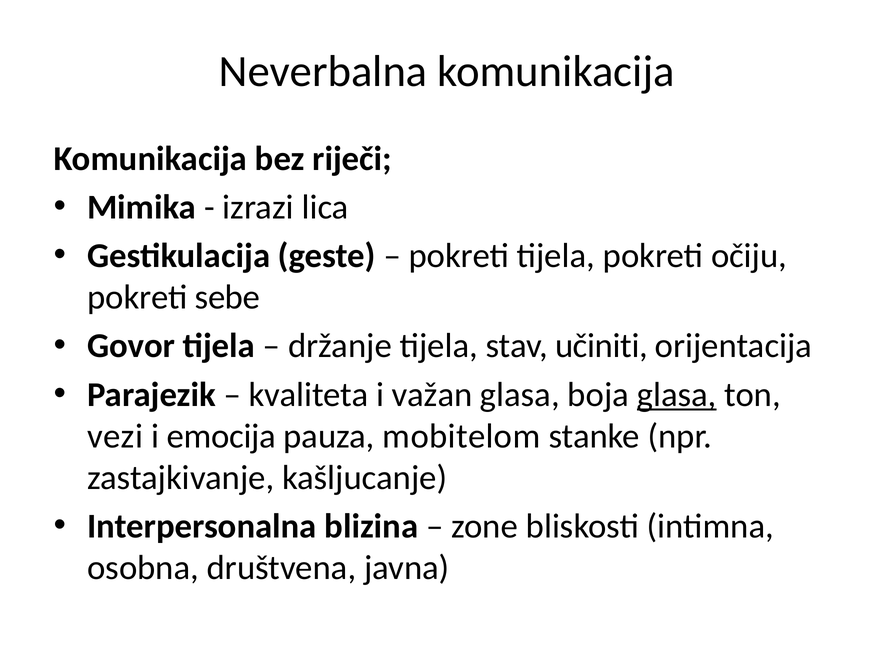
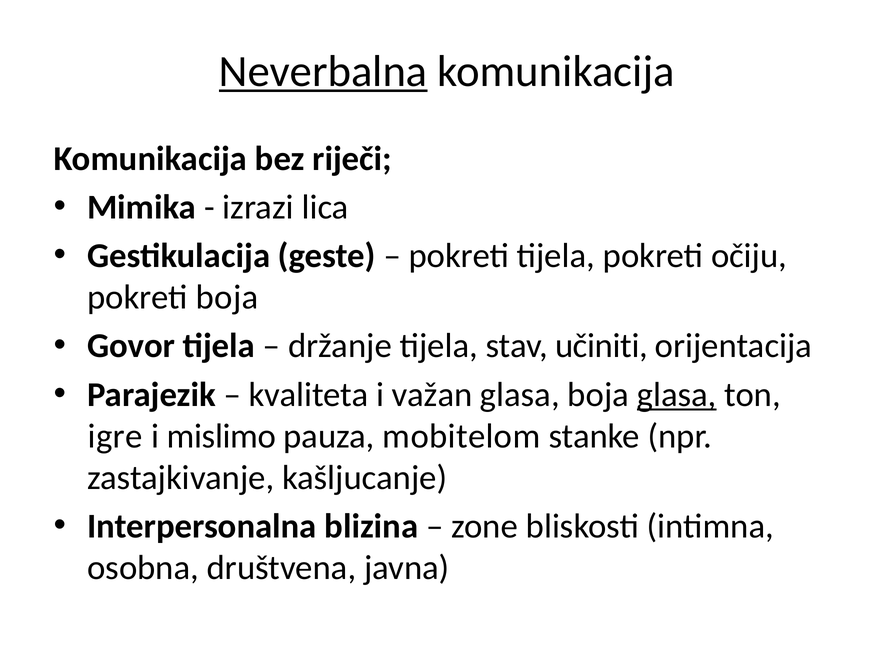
Neverbalna underline: none -> present (323, 72)
pokreti sebe: sebe -> boja (227, 298)
vezi: vezi -> igre (115, 436)
emocija: emocija -> mislimo (221, 436)
